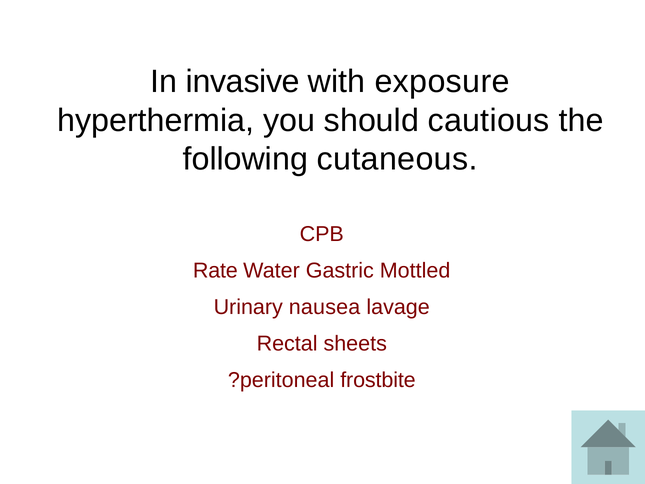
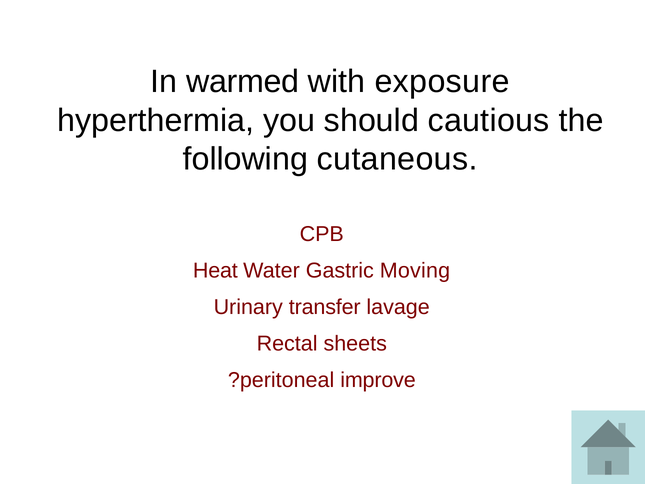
invasive: invasive -> warmed (243, 82)
Rate: Rate -> Heat (215, 271)
Mottled: Mottled -> Moving (415, 271)
nausea: nausea -> transfer (325, 307)
frostbite: frostbite -> improve (378, 380)
